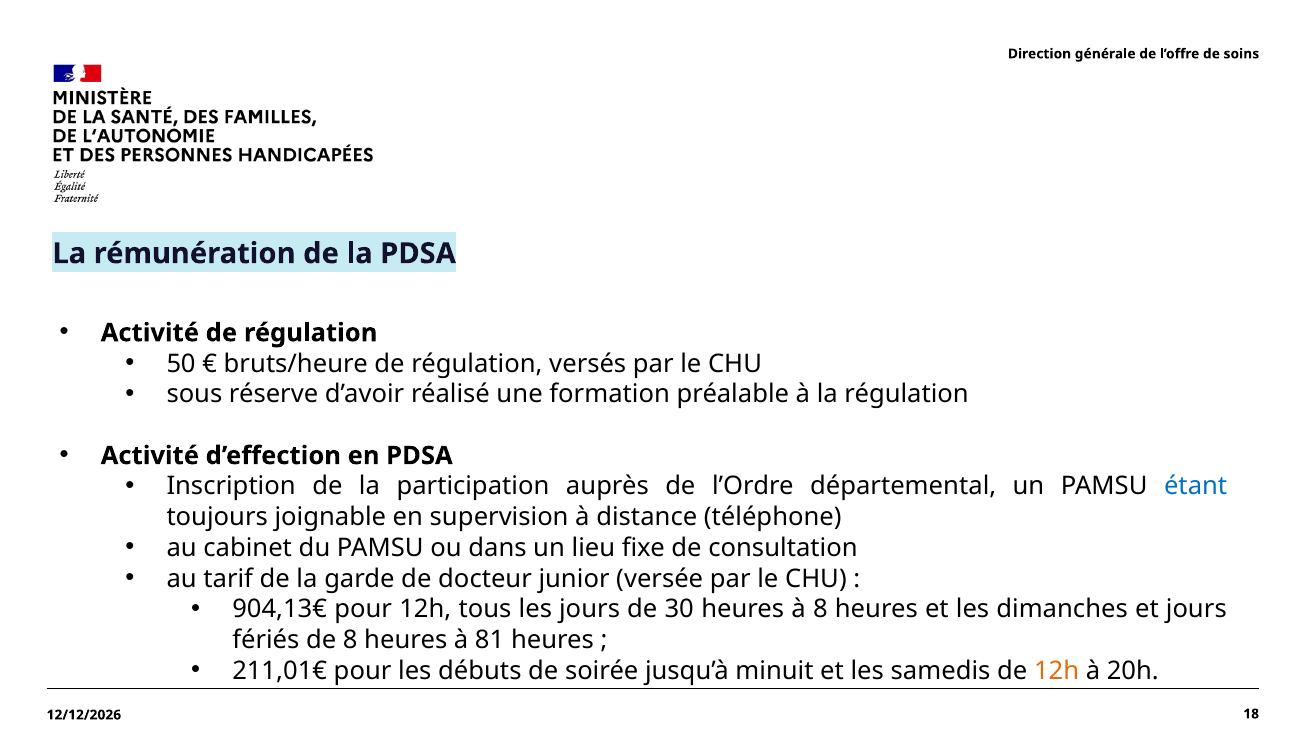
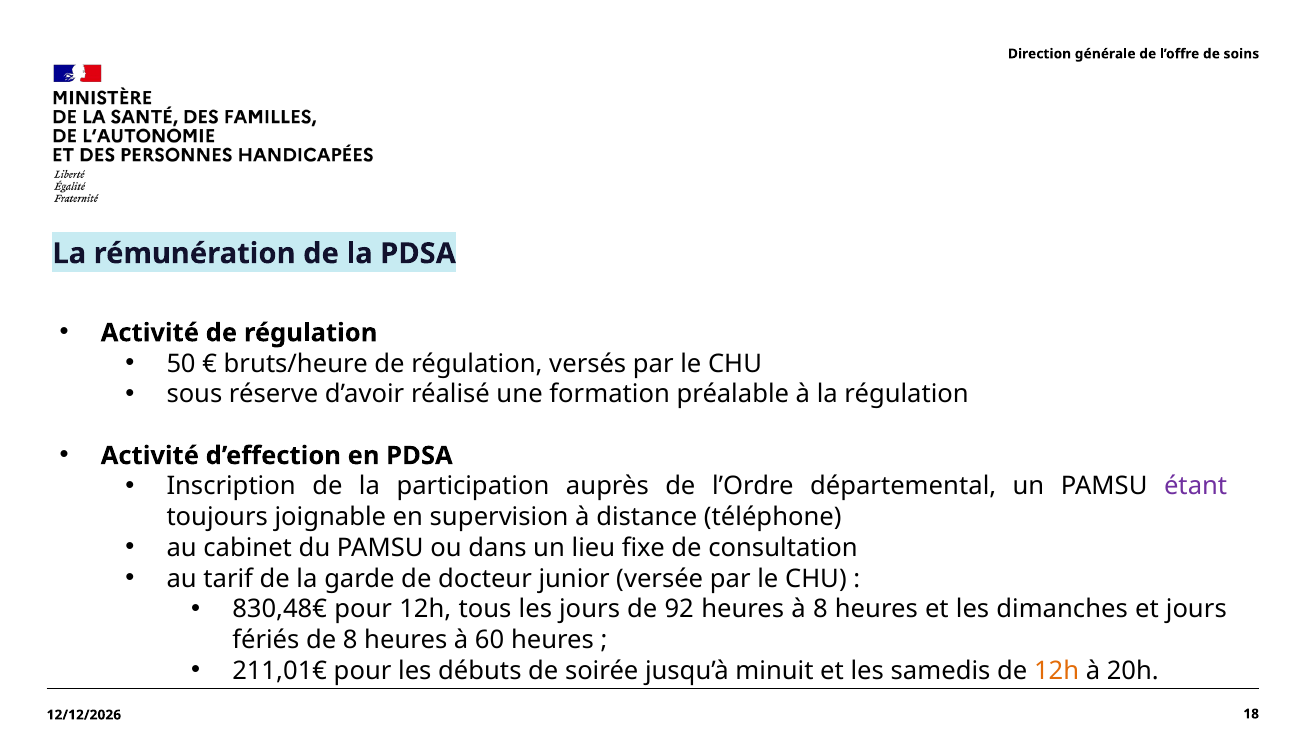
étant colour: blue -> purple (1196, 487)
904,13€: 904,13€ -> 830,48€ (280, 610)
30: 30 -> 92 (679, 610)
81: 81 -> 60 (490, 640)
